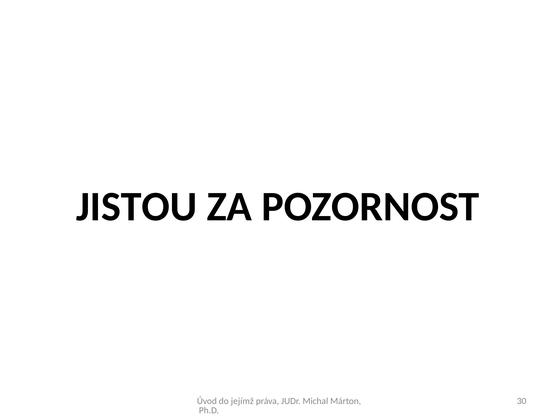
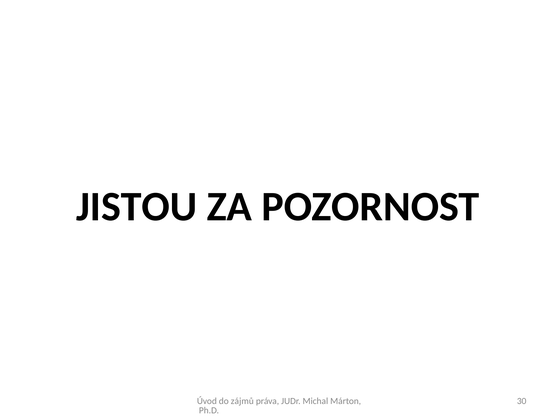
jejímž: jejímž -> zájmů (242, 401)
